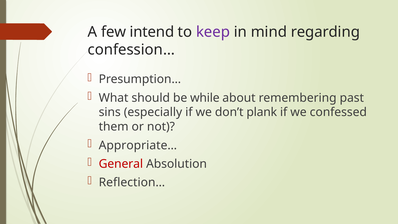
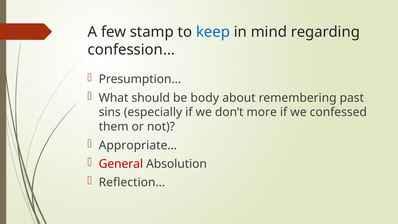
intend: intend -> stamp (152, 32)
keep colour: purple -> blue (213, 32)
while: while -> body (205, 98)
plank: plank -> more (262, 112)
